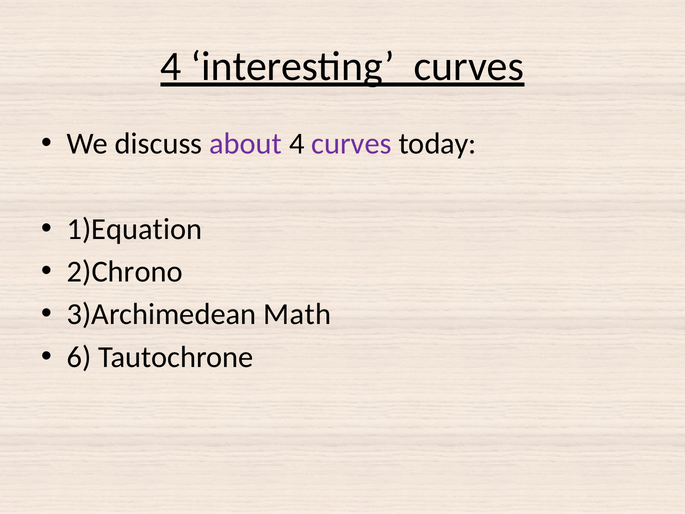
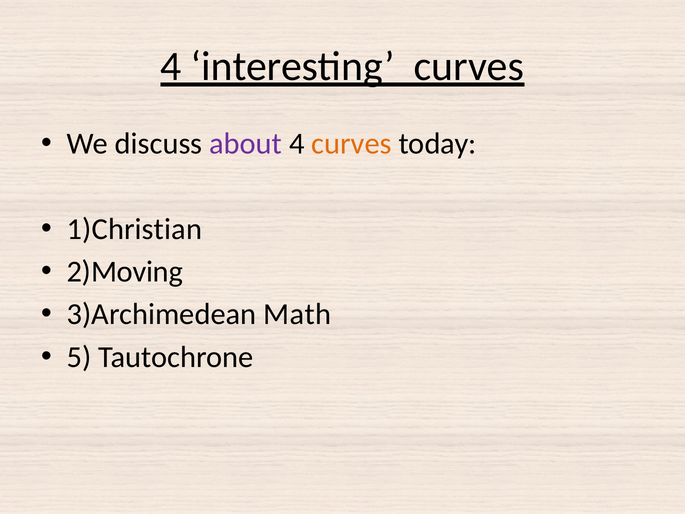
curves colour: purple -> orange (351, 144)
1)Equation: 1)Equation -> 1)Christian (134, 229)
2)Chrono: 2)Chrono -> 2)Moving (125, 272)
6: 6 -> 5 (79, 357)
